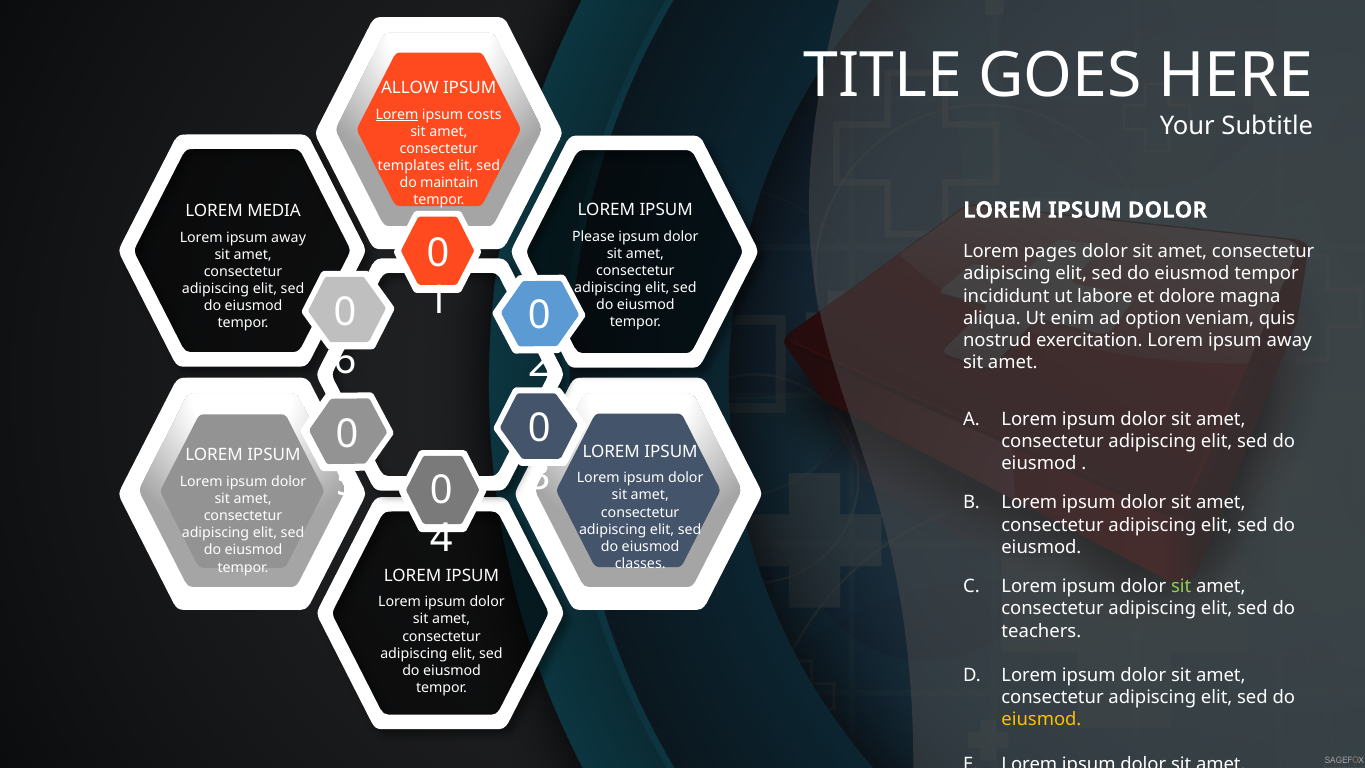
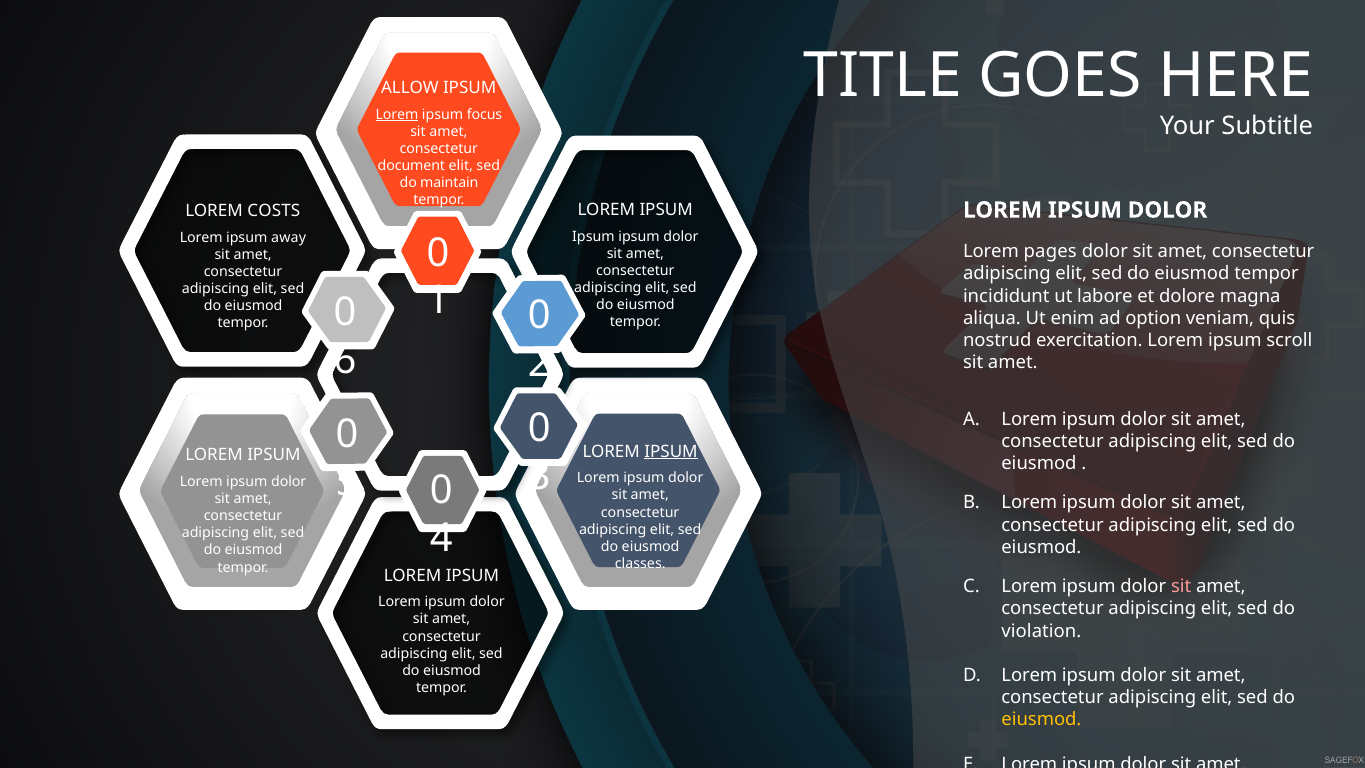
costs: costs -> focus (485, 115)
templates: templates -> document (411, 166)
MEDIA: MEDIA -> COSTS (274, 211)
Please: Please -> Ipsum (593, 236)
exercitation Lorem ipsum away: away -> scroll (1289, 340)
IPSUM underline: none -> present (671, 451)
sit colour: light green -> pink (1181, 586)
teachers: teachers -> violation (1041, 631)
